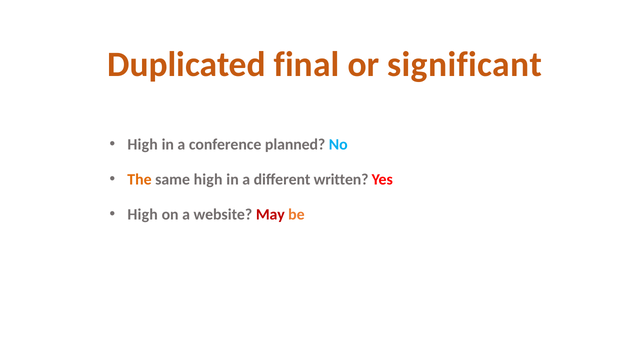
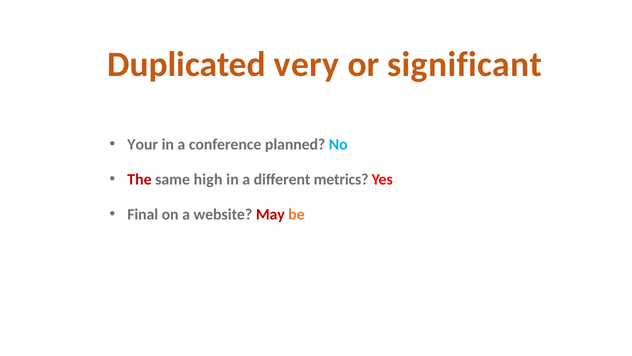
final: final -> very (307, 64)
High: High -> Your (143, 144)
The colour: orange -> red (139, 179)
written: written -> metrics (341, 179)
High: High -> Final (143, 214)
